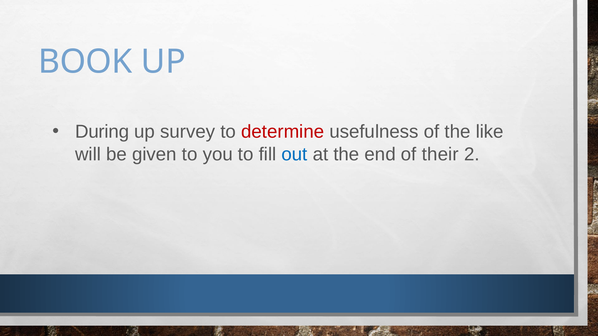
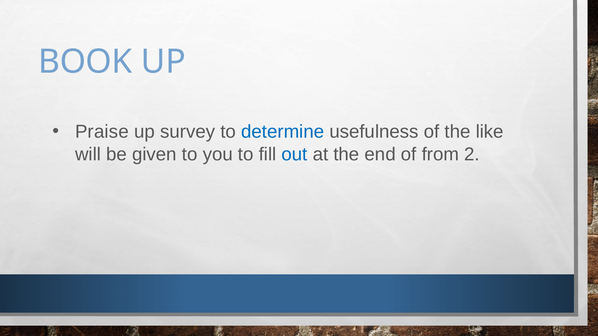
During: During -> Praise (102, 132)
determine colour: red -> blue (283, 132)
their: their -> from (440, 154)
